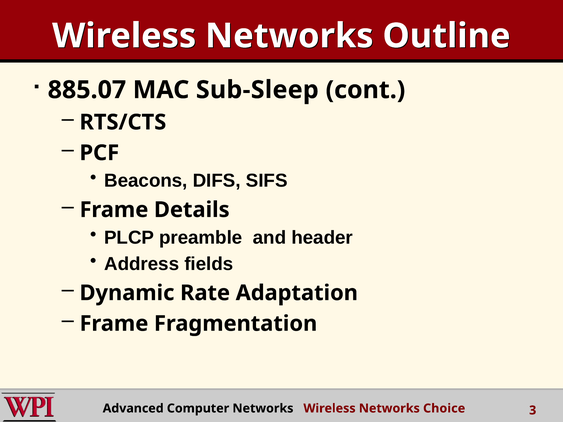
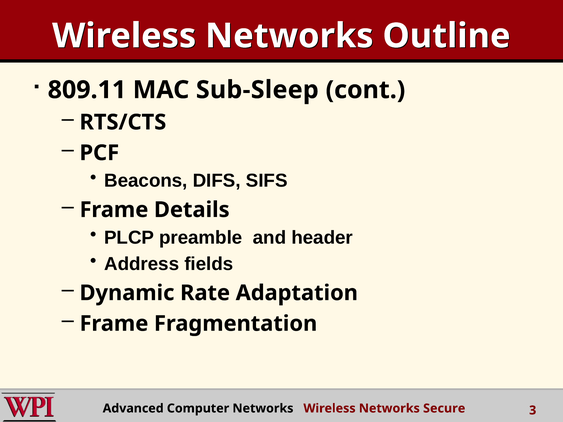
885.07: 885.07 -> 809.11 (87, 90)
Choice: Choice -> Secure (444, 409)
